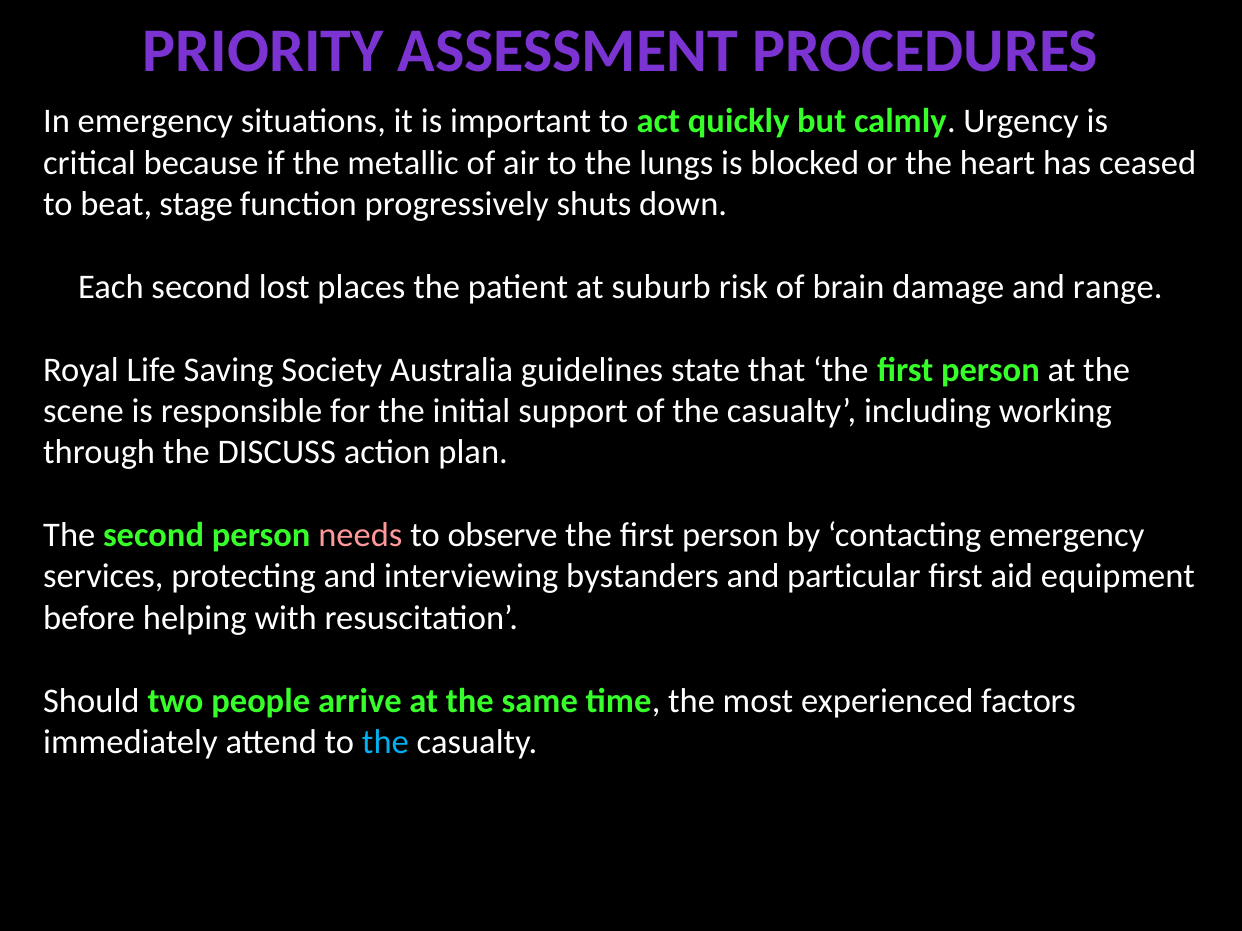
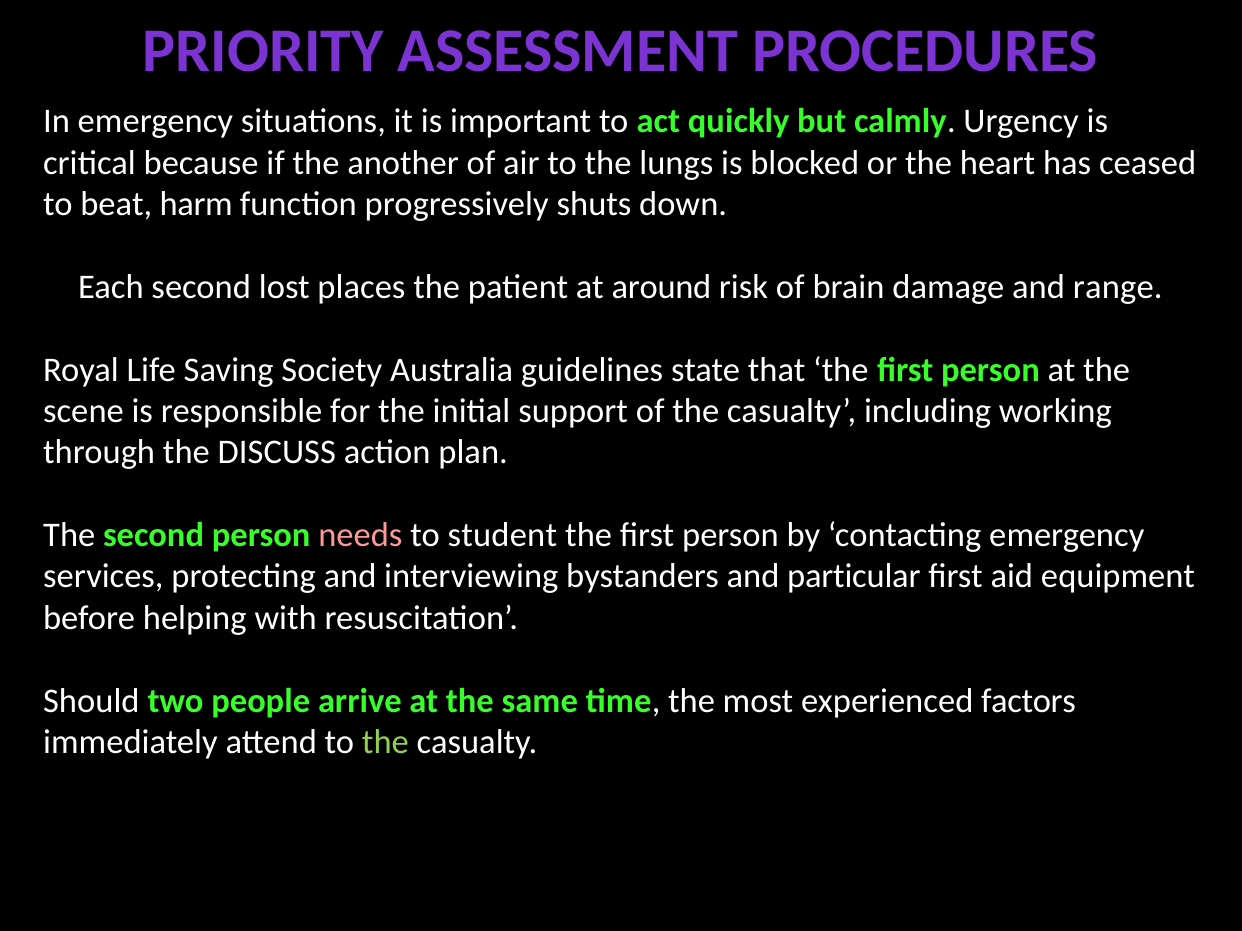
metallic: metallic -> another (403, 163)
stage: stage -> harm (196, 204)
suburb: suburb -> around (661, 287)
observe: observe -> student (502, 535)
the colour: light blue -> light green (385, 743)
